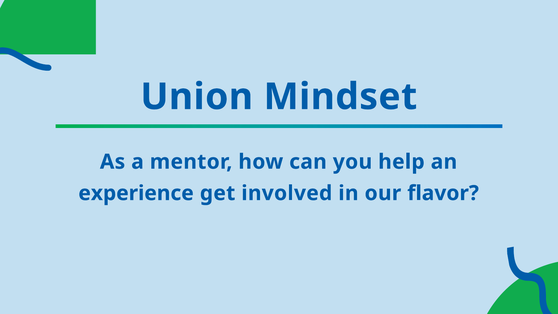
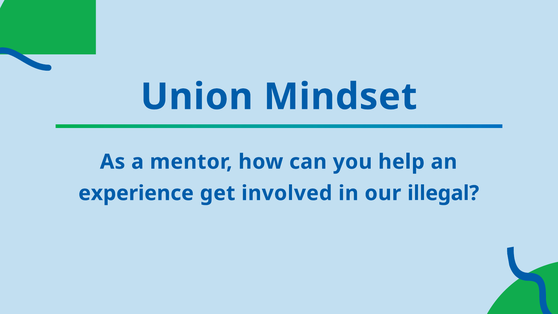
flavor: flavor -> illegal (443, 193)
